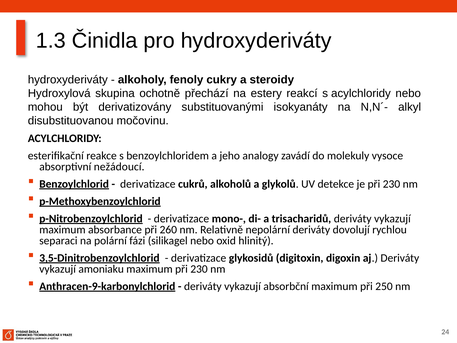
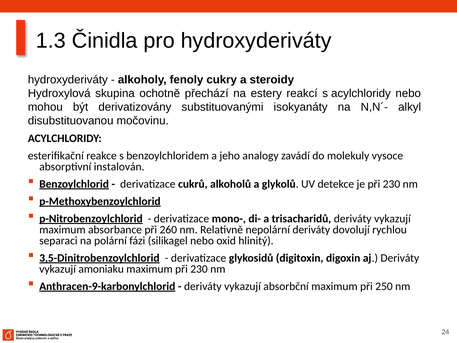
nežádoucí: nežádoucí -> instalován (119, 166)
